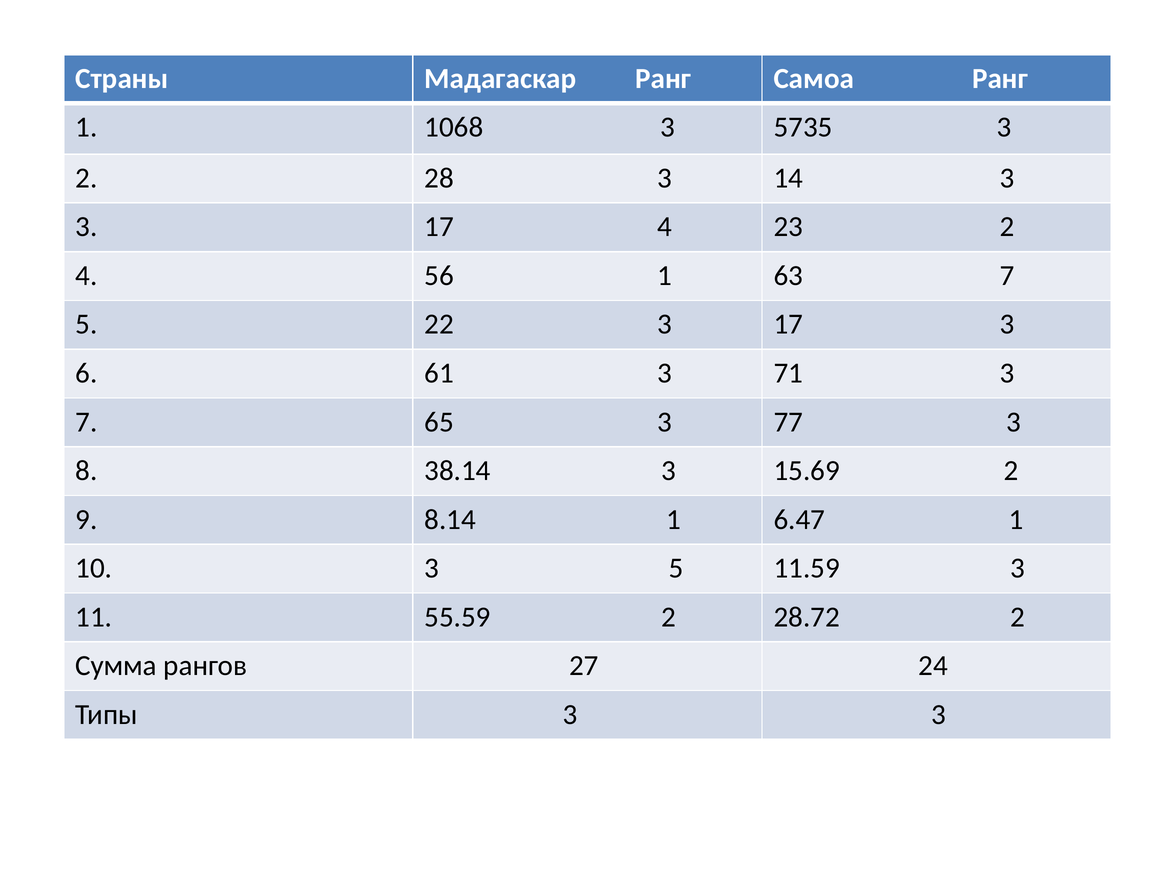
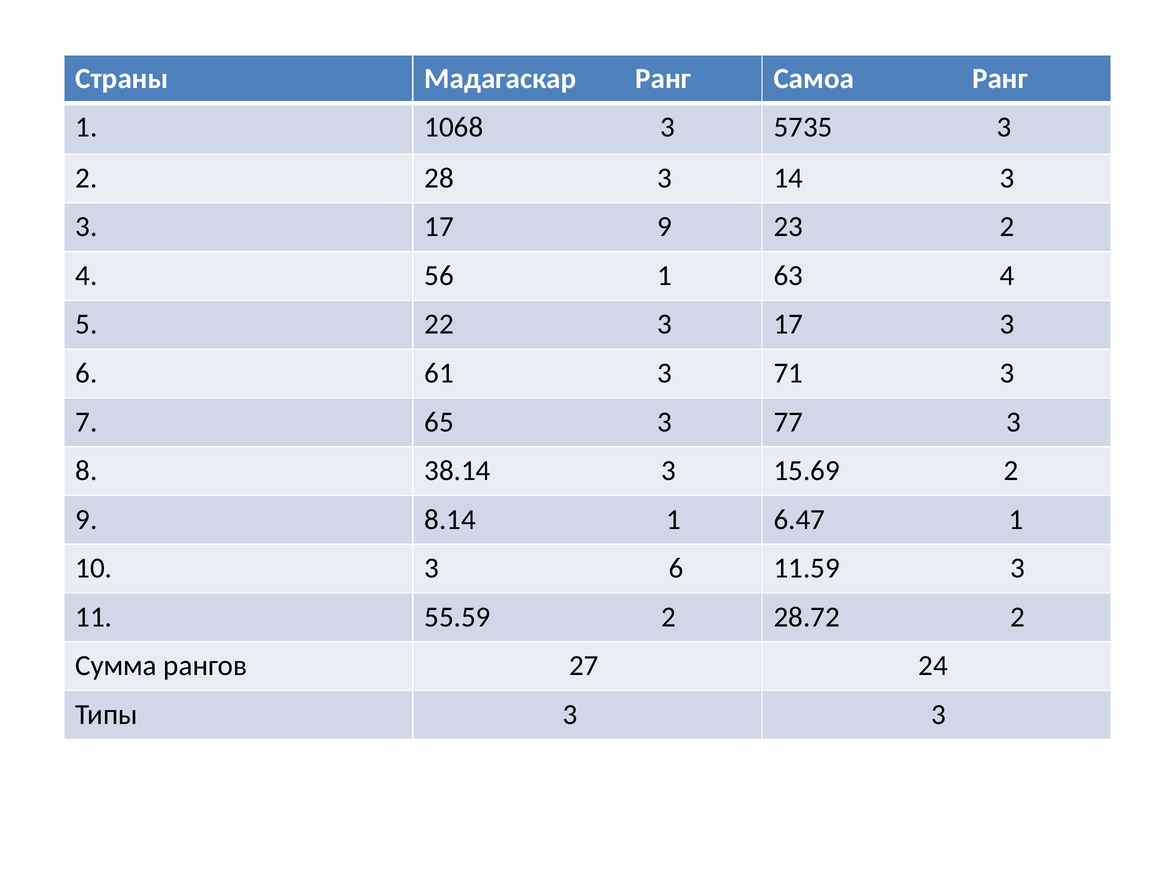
17 4: 4 -> 9 (665, 227)
63 7: 7 -> 4 (1007, 276)
10 3 5: 5 -> 6 (676, 568)
